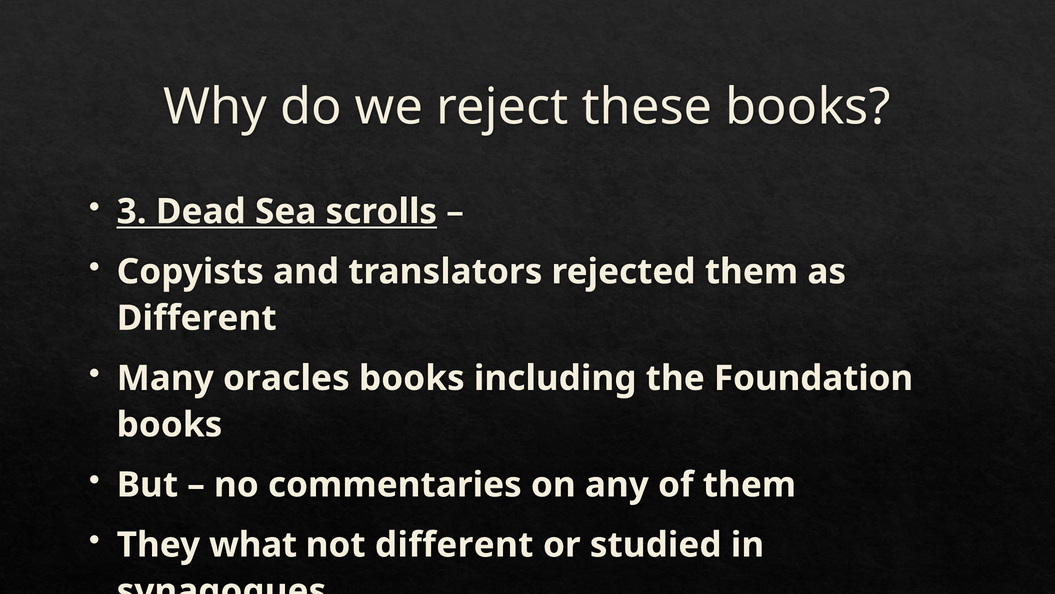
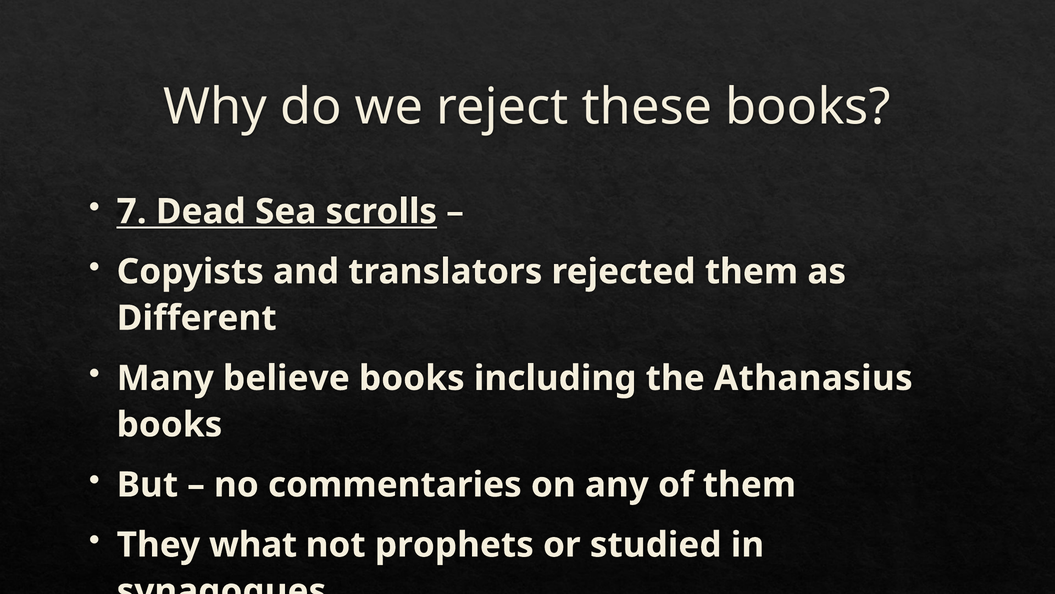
3: 3 -> 7 (132, 211)
oracles: oracles -> believe (286, 378)
Foundation: Foundation -> Athanasius (813, 378)
not different: different -> prophets (454, 544)
